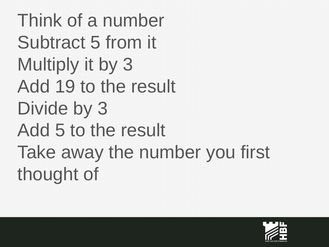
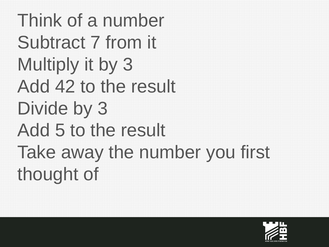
Subtract 5: 5 -> 7 (96, 43)
19: 19 -> 42 (65, 86)
